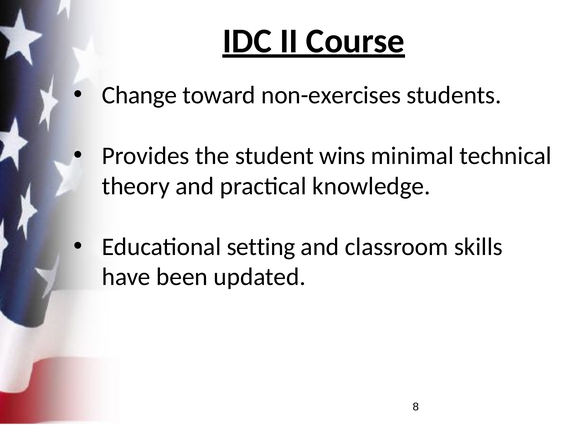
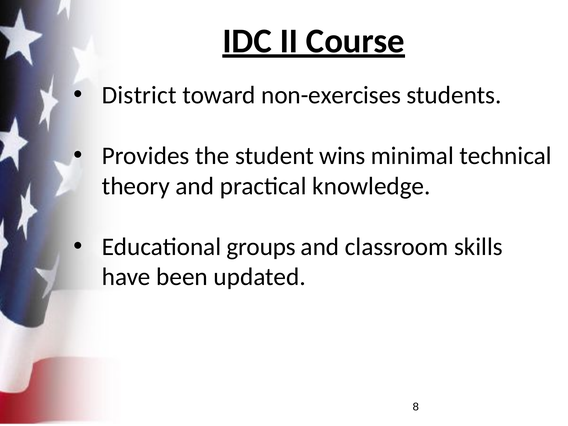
Change: Change -> District (139, 95)
setting: setting -> groups (261, 247)
